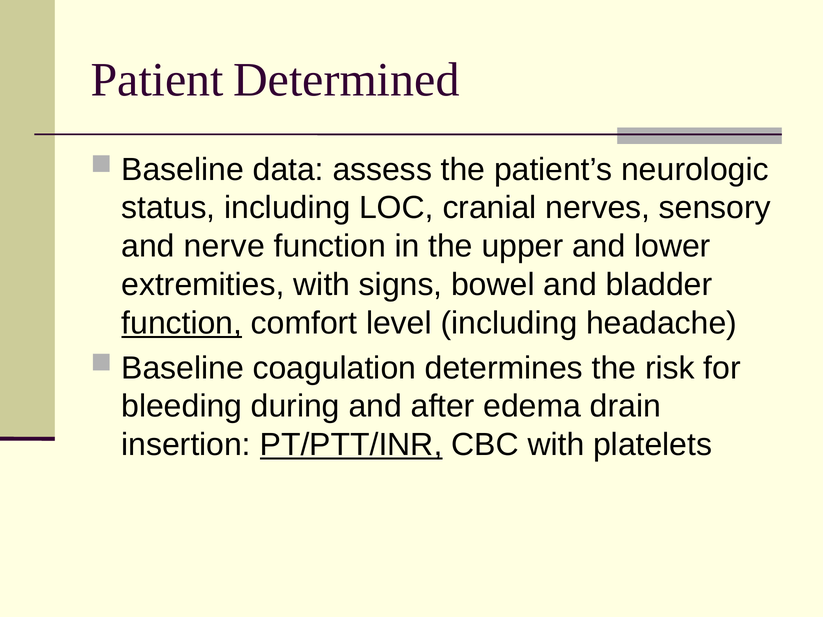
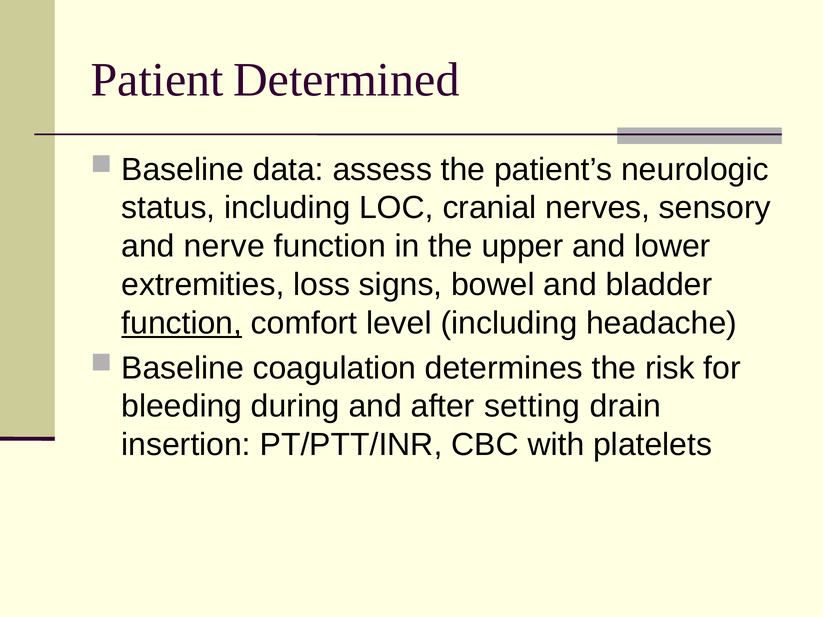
extremities with: with -> loss (322, 285)
edema: edema -> setting (532, 407)
PT/PTT/INR underline: present -> none (351, 445)
